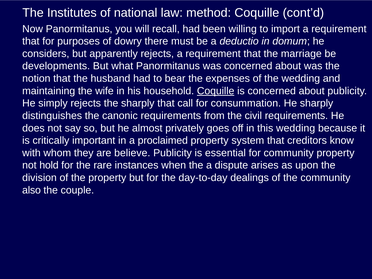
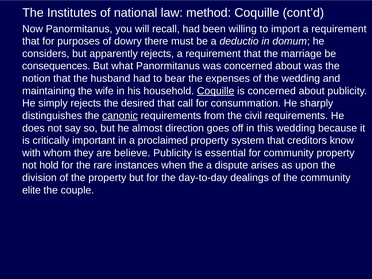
developments: developments -> consequences (56, 66)
the sharply: sharply -> desired (138, 103)
canonic underline: none -> present (120, 116)
privately: privately -> direction (185, 128)
also: also -> elite (31, 190)
